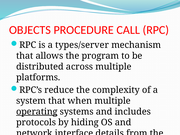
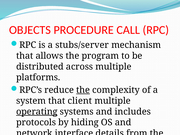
types/server: types/server -> stubs/server (82, 45)
the underline: none -> present (83, 90)
when: when -> client (80, 101)
